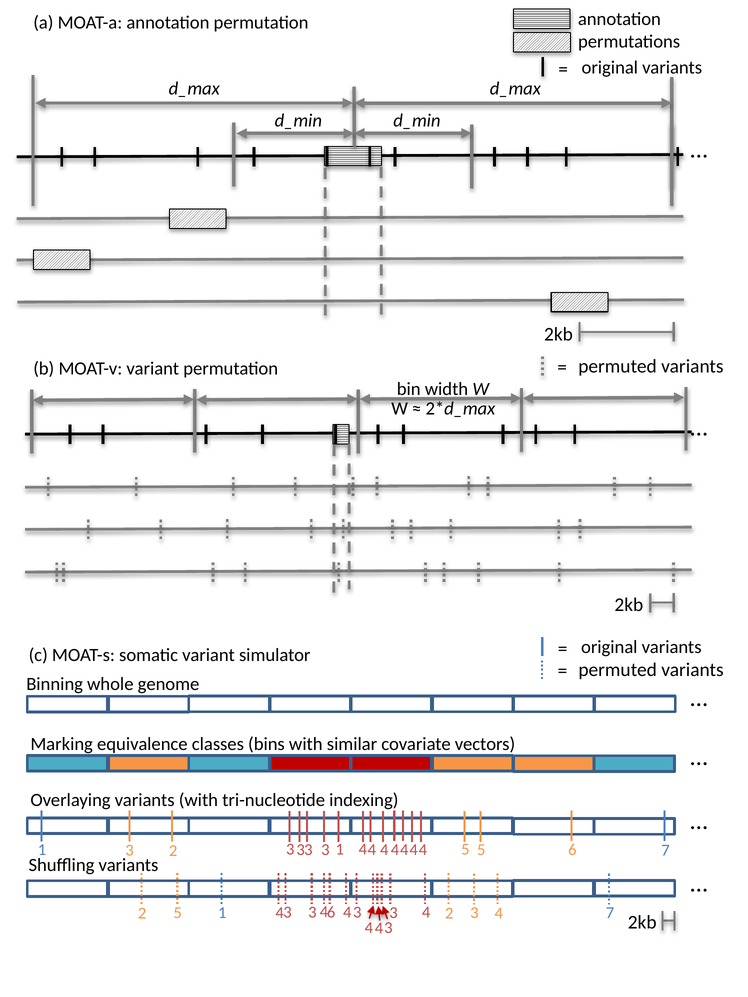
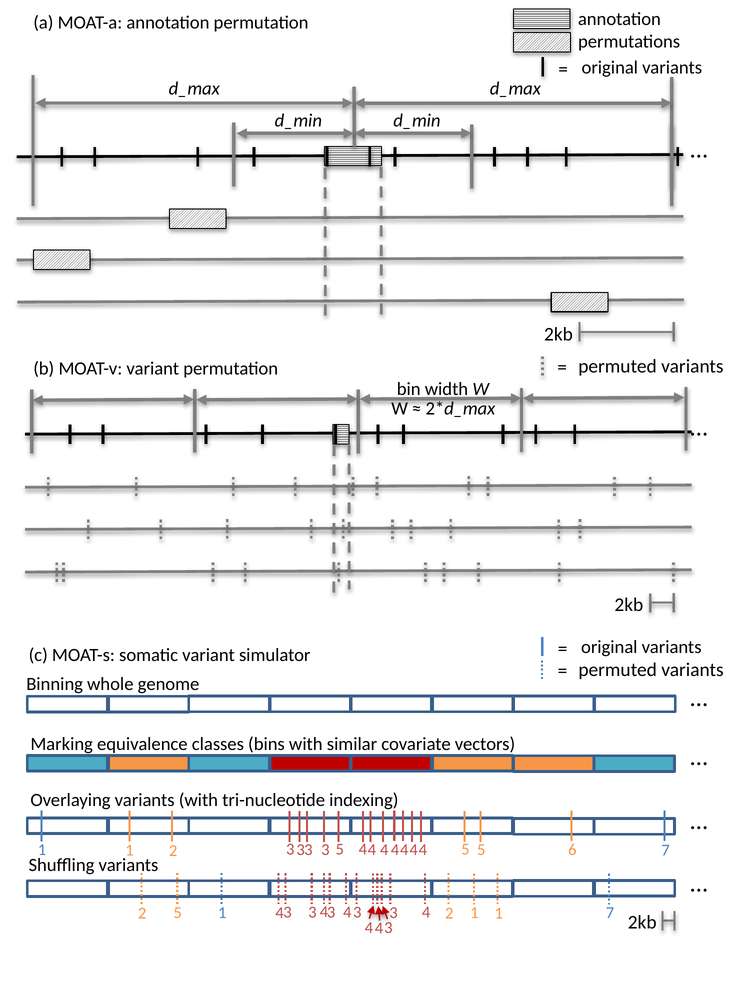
1 3: 3 -> 1 (129, 851)
3 1: 1 -> 5 (340, 850)
4: 4 -> 1 (499, 914)
4 6: 6 -> 3 (331, 913)
5 3: 3 -> 1 (474, 913)
